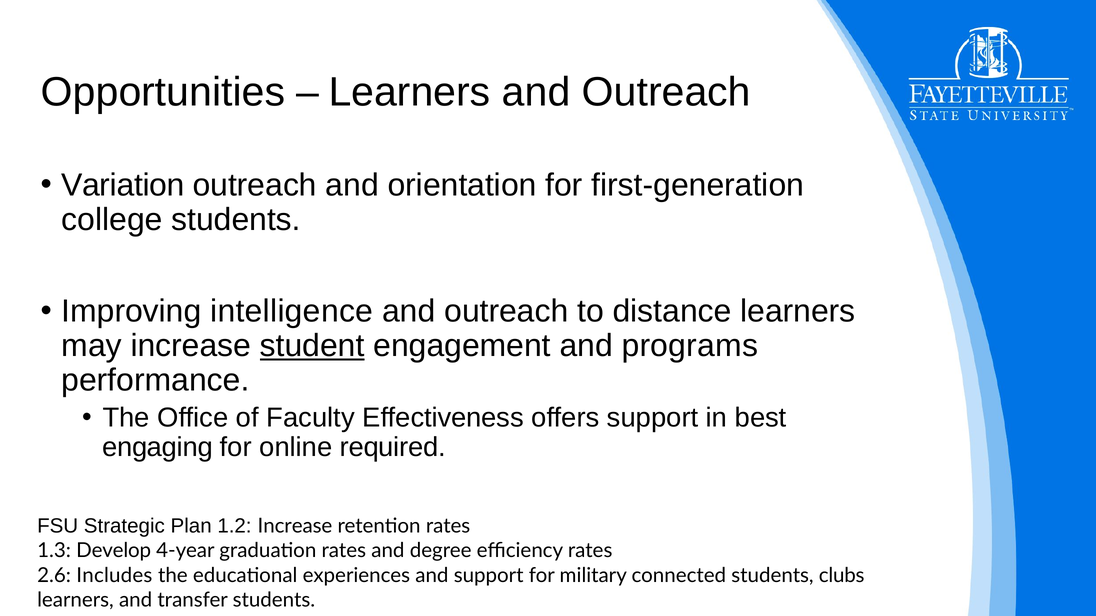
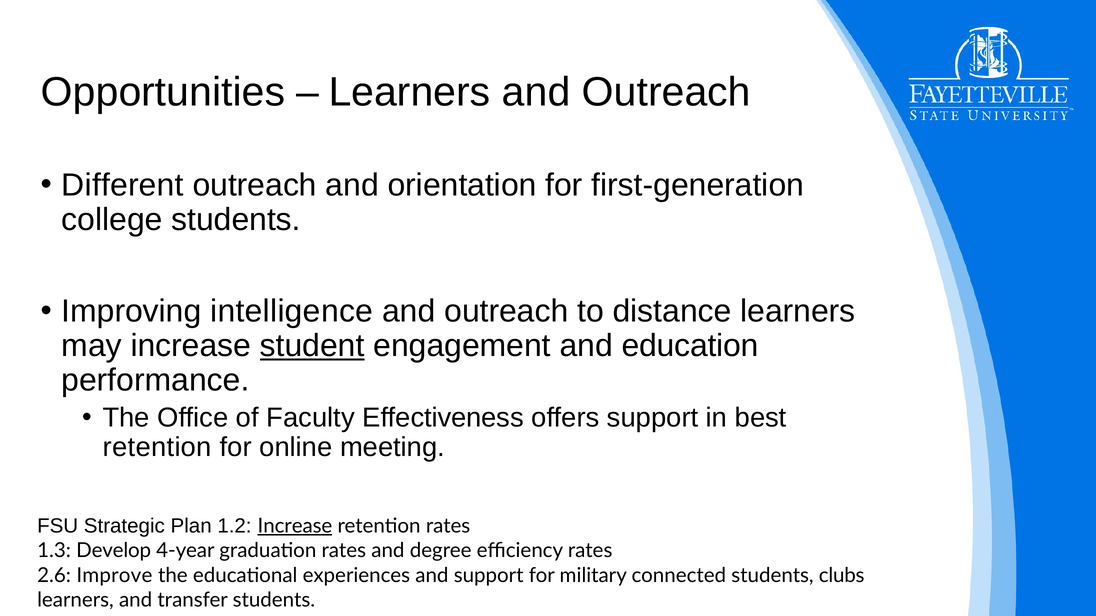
Variation: Variation -> Different (123, 185)
programs: programs -> education (690, 346)
engaging: engaging -> retention (157, 448)
required: required -> meeting (393, 448)
Increase underline: none -> present (295, 526)
Includes: Includes -> Improve (114, 576)
